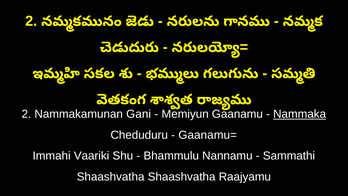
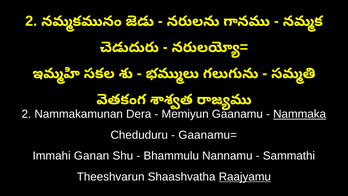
Gani: Gani -> Dera (139, 114)
Vaariki: Vaariki -> Ganan (92, 156)
Shaashvatha: Shaashvatha -> Theeshvarun (111, 177)
Raajyamu underline: none -> present (245, 177)
